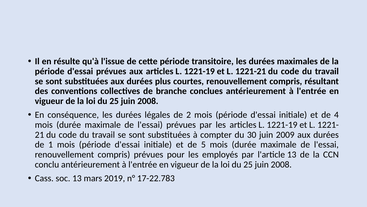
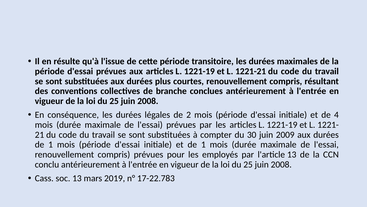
et de 5: 5 -> 1 (203, 144)
